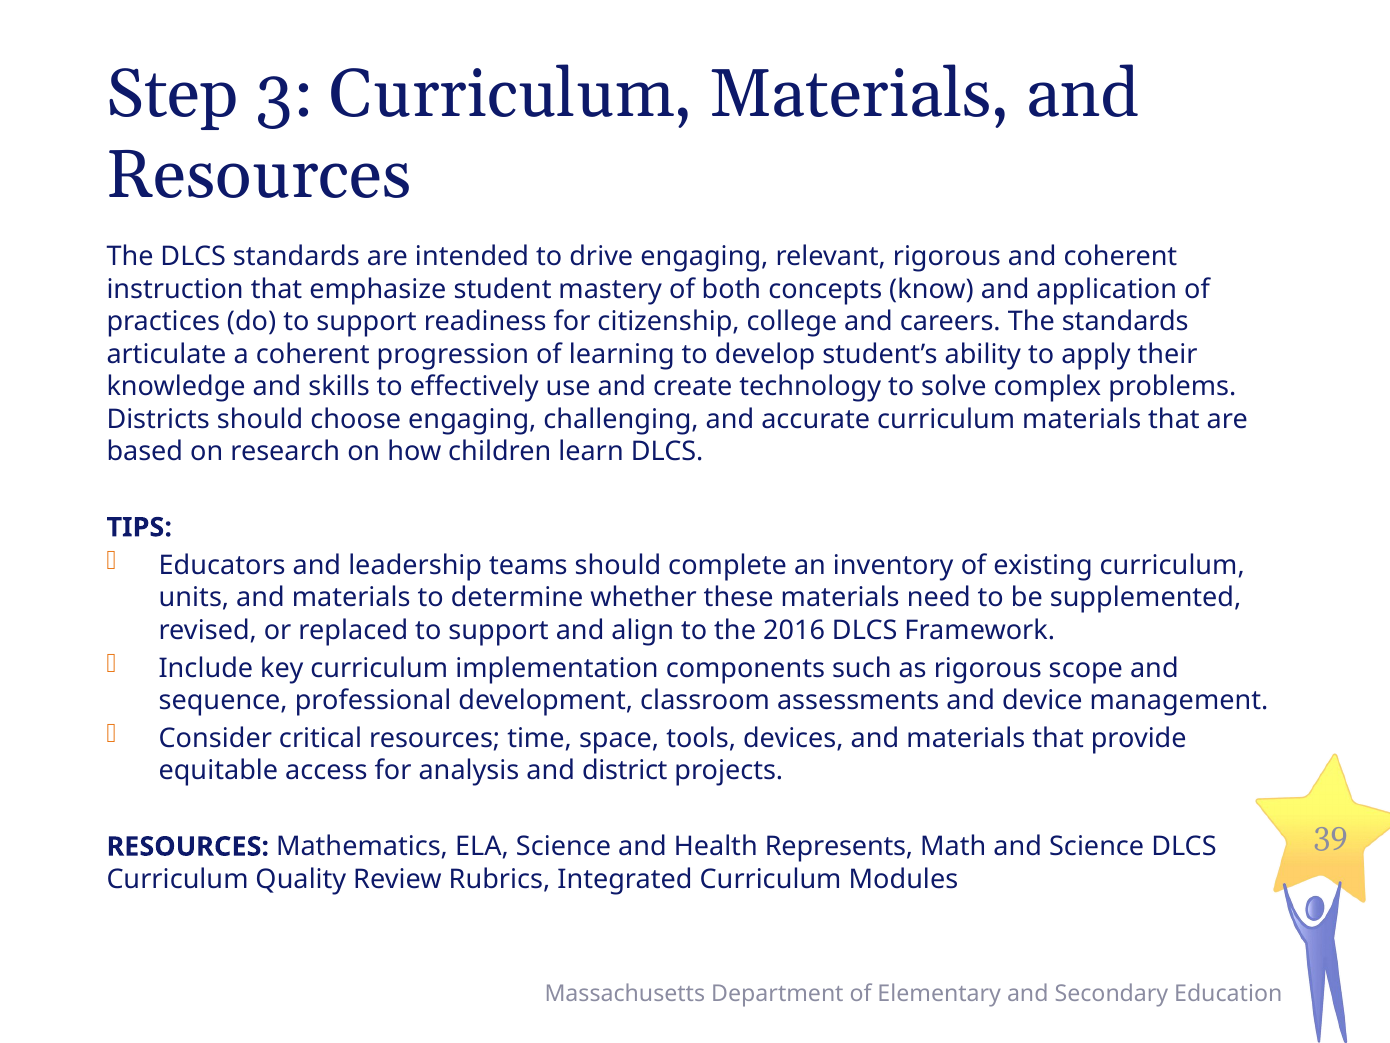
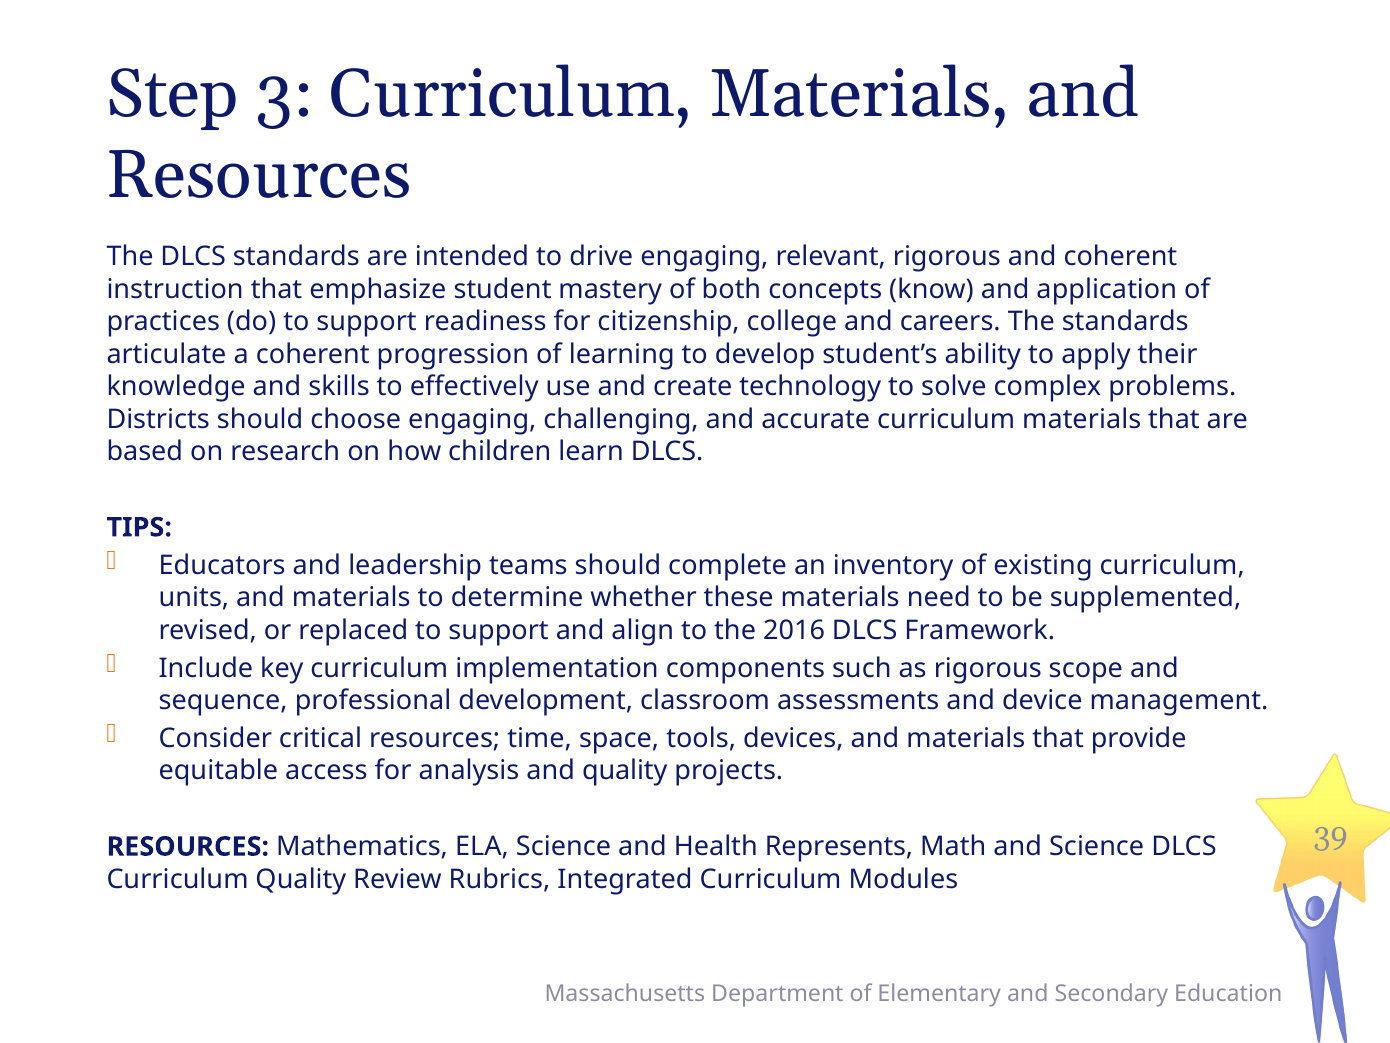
and district: district -> quality (625, 771)
